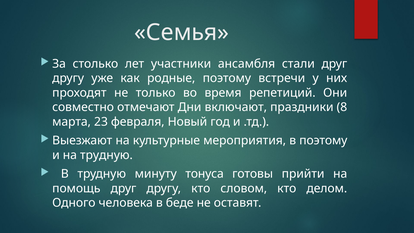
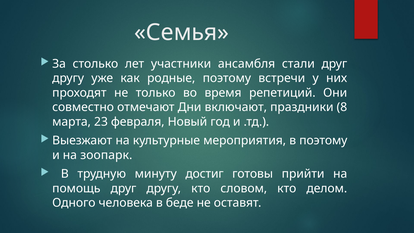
на трудную: трудную -> зоопарк (106, 155)
тонуса: тонуса -> достиг (205, 174)
